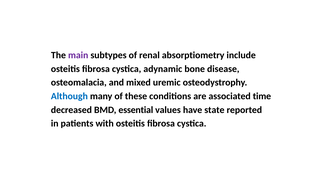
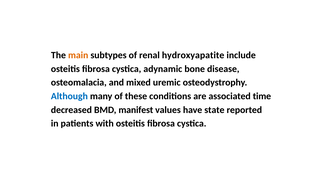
main colour: purple -> orange (78, 55)
absorptiometry: absorptiometry -> hydroxyapatite (193, 55)
essential: essential -> manifest (136, 110)
